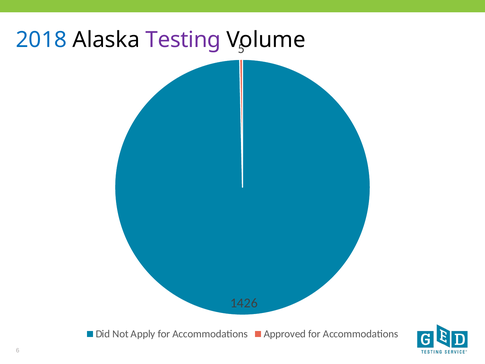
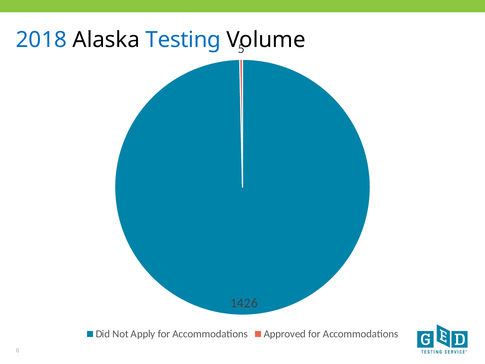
Testing colour: purple -> blue (183, 40)
